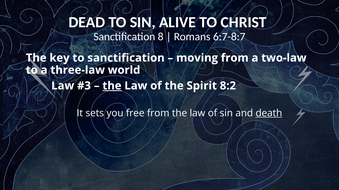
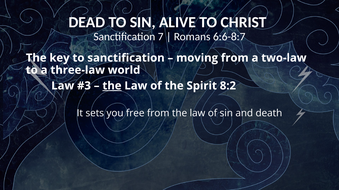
8: 8 -> 7 (161, 37)
6:7-8:7: 6:7-8:7 -> 6:6-8:7 (229, 37)
death underline: present -> none (269, 113)
